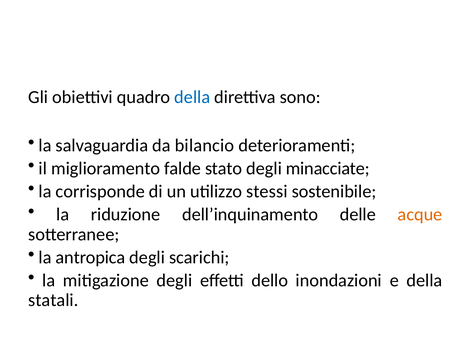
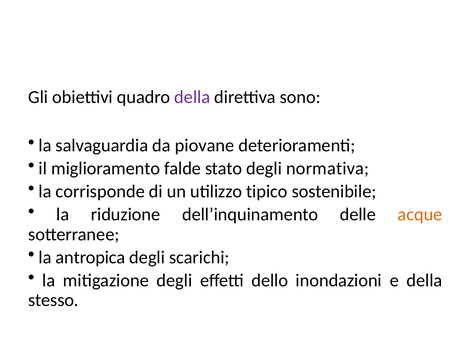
della colour: blue -> purple (192, 97)
bilancio: bilancio -> piovane (205, 145)
minacciate: minacciate -> normativa (328, 169)
stessi: stessi -> tipico (267, 192)
statali: statali -> stesso (53, 300)
